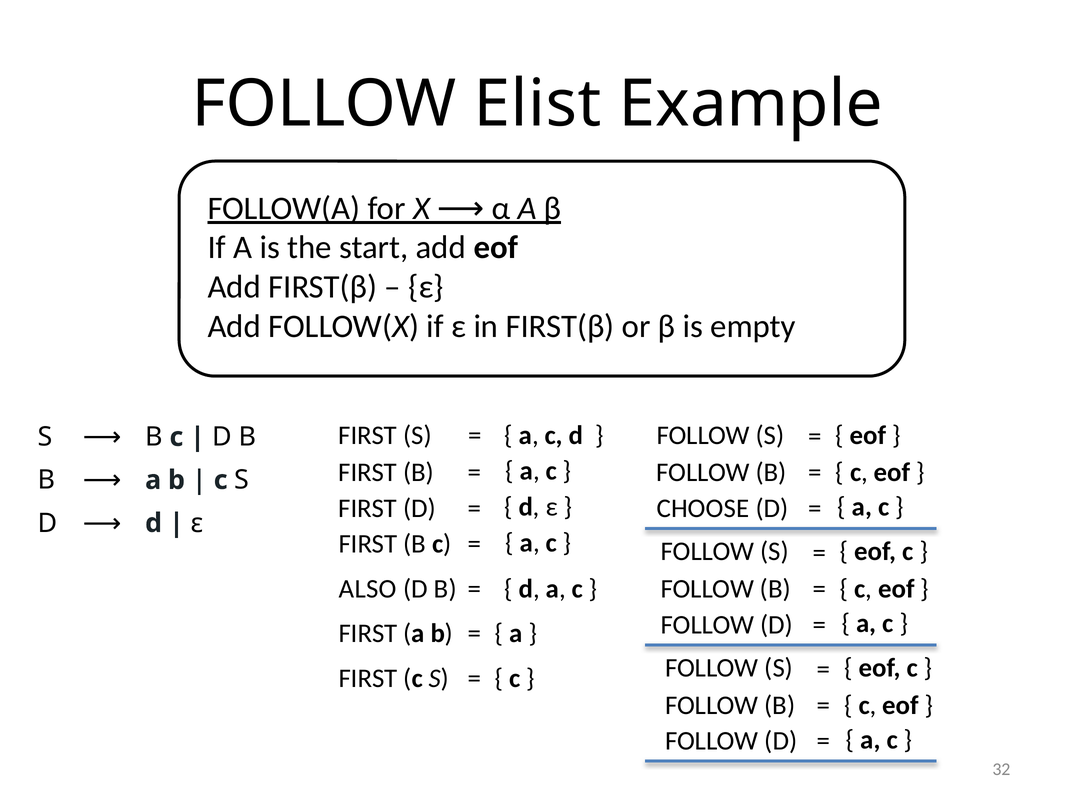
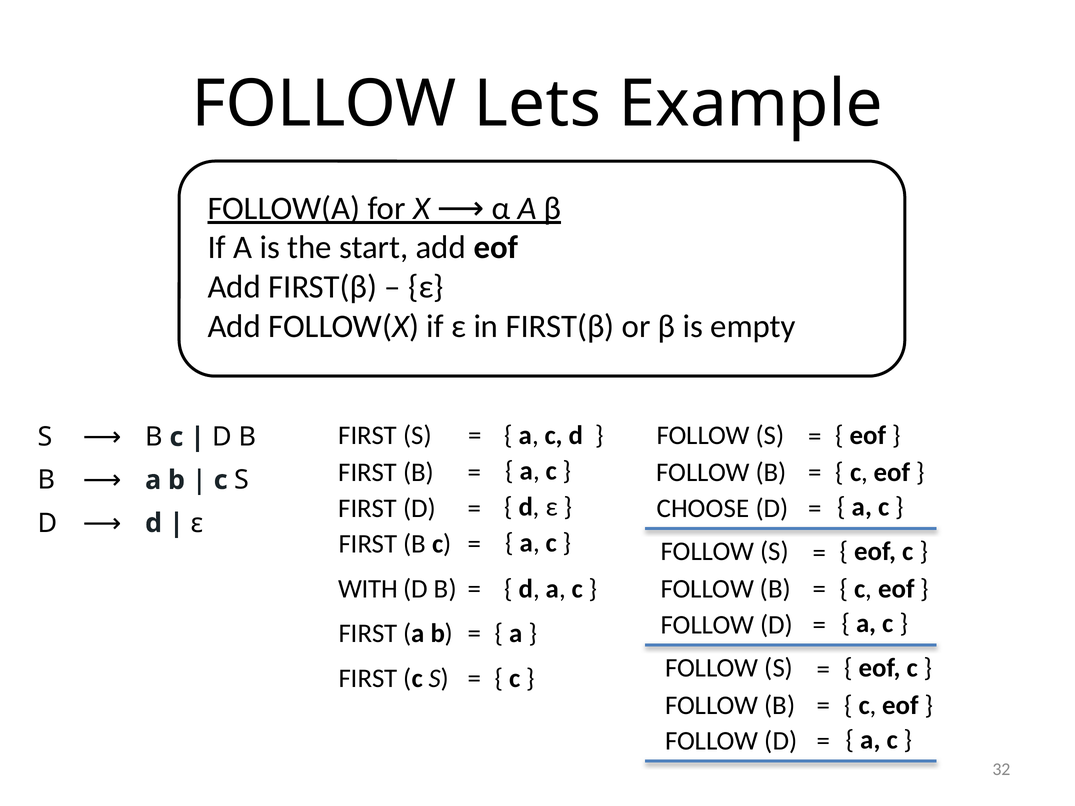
Elist: Elist -> Lets (537, 104)
ALSO: ALSO -> WITH (368, 589)
